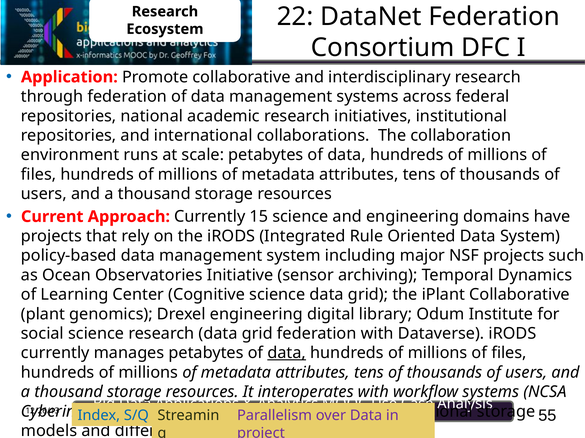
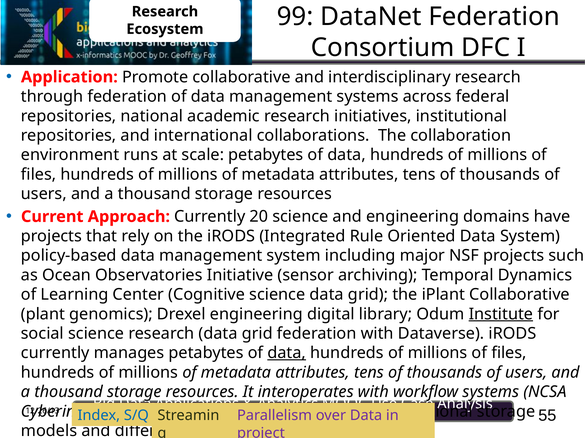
22: 22 -> 99 (295, 17)
15: 15 -> 20 (259, 217)
Institute underline: none -> present (501, 315)
